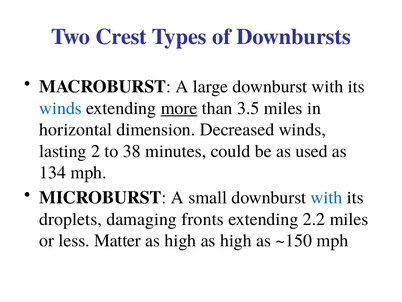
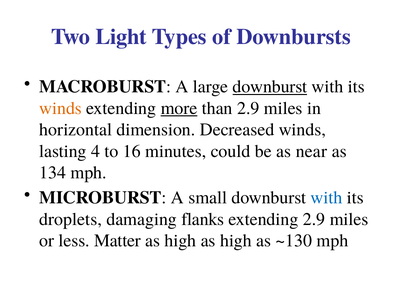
Crest: Crest -> Light (121, 37)
downburst underline: none -> present (270, 87)
winds colour: blue -> orange (61, 108)
than 3.5: 3.5 -> 2.9 (248, 108)
2: 2 -> 4 (96, 151)
38: 38 -> 16 (132, 151)
used: used -> near (311, 151)
fronts: fronts -> flanks (203, 219)
extending 2.2: 2.2 -> 2.9 (314, 219)
~150: ~150 -> ~130 (294, 240)
